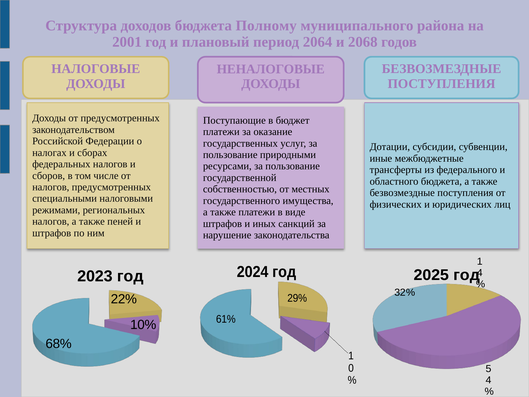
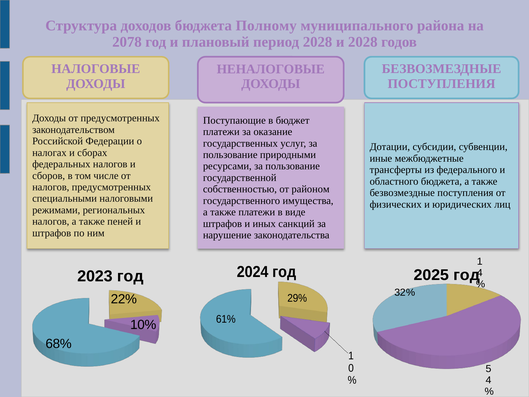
2001: 2001 -> 2078 (127, 42)
период 2064: 2064 -> 2028 (318, 42)
и 2068: 2068 -> 2028 (363, 42)
местных: местных -> районом (311, 189)
